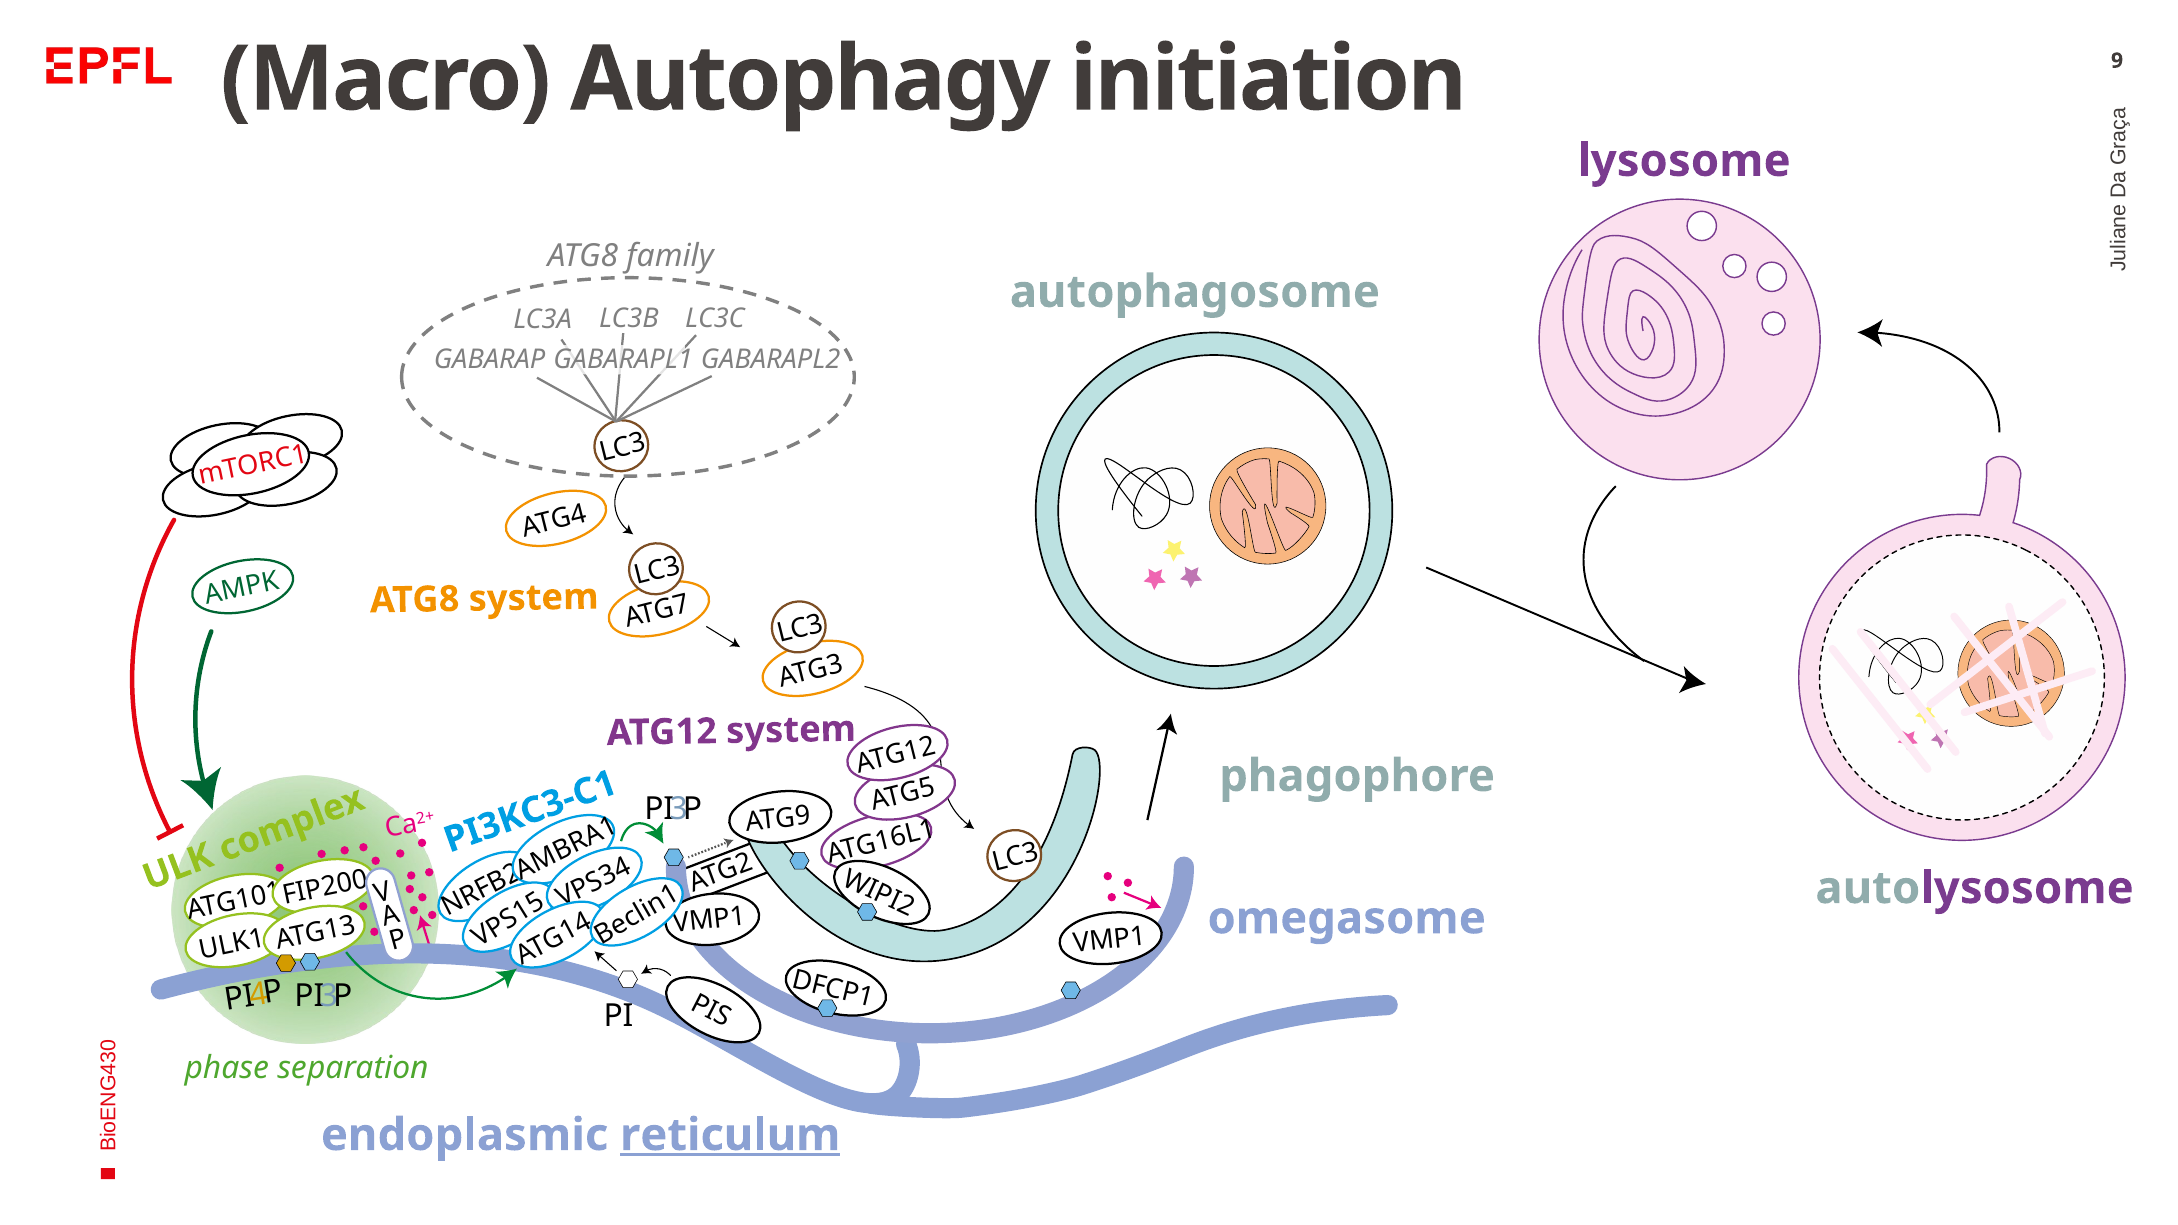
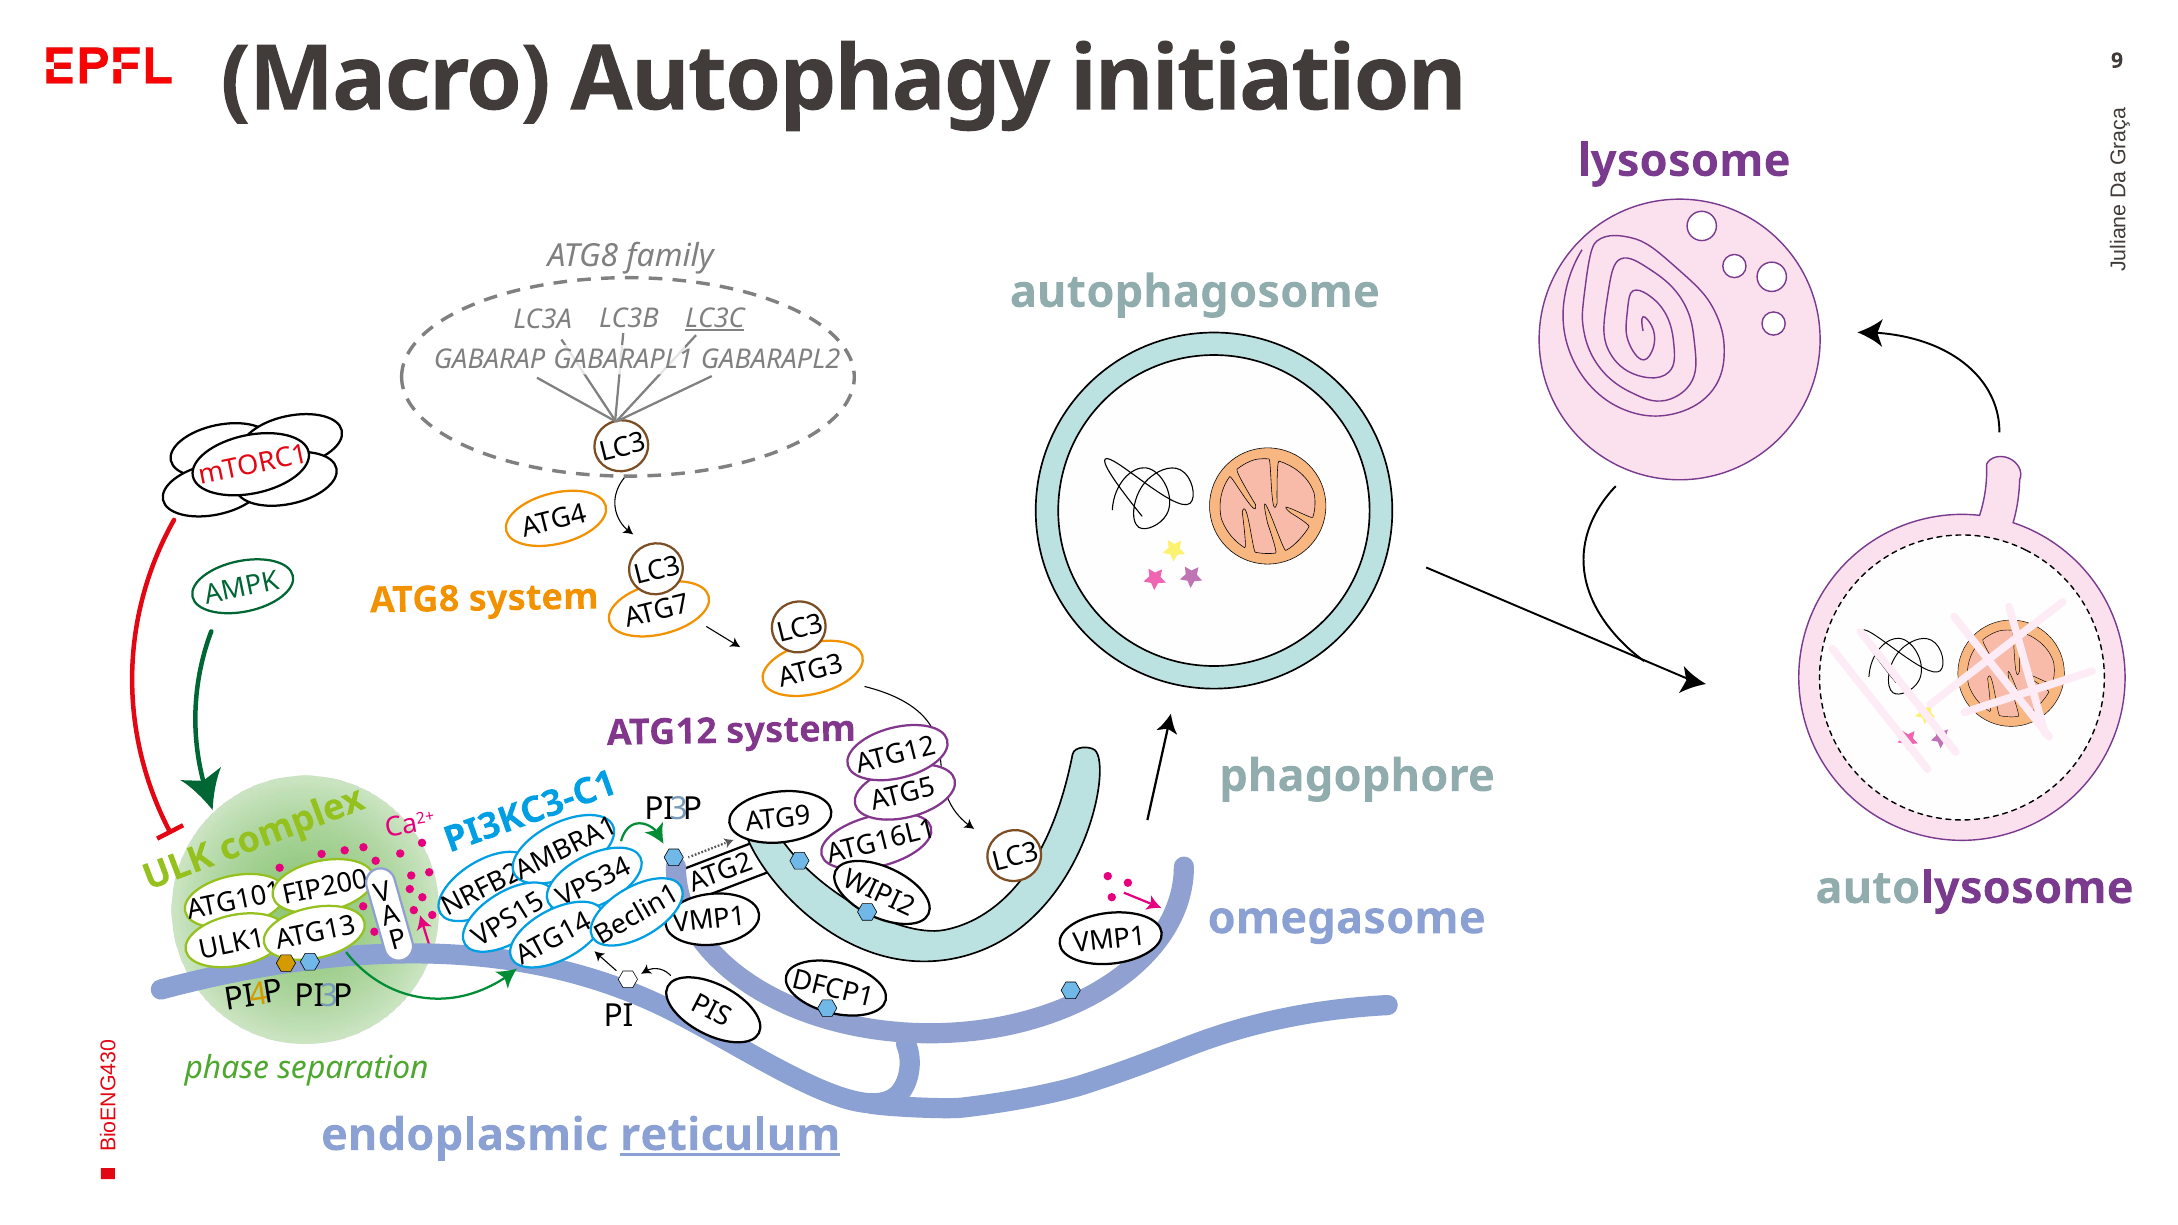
LC3C underline: none -> present (715, 318)
